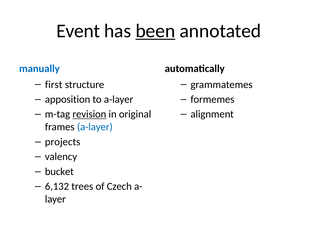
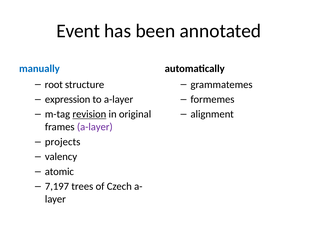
been underline: present -> none (155, 31)
first: first -> root (54, 84)
apposition: apposition -> expression (68, 99)
a-layer colour: blue -> purple (95, 127)
bucket: bucket -> atomic (59, 171)
6,132: 6,132 -> 7,197 (57, 186)
